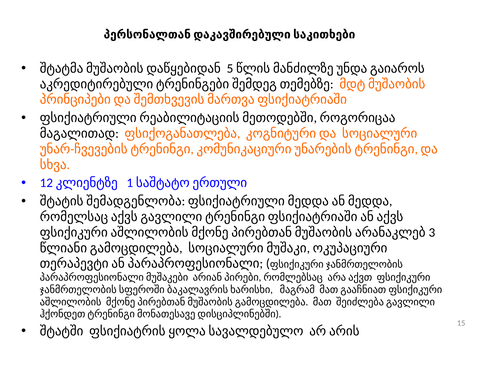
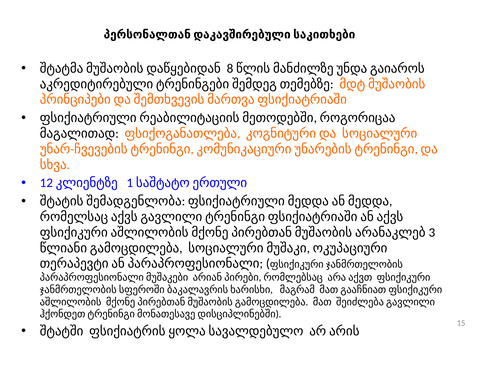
5: 5 -> 8 (230, 69)
